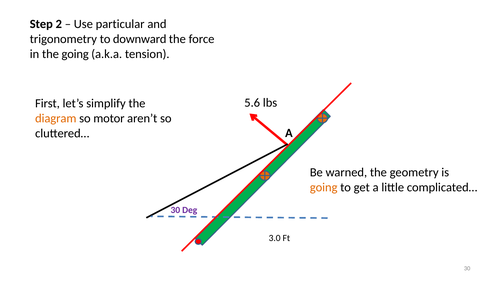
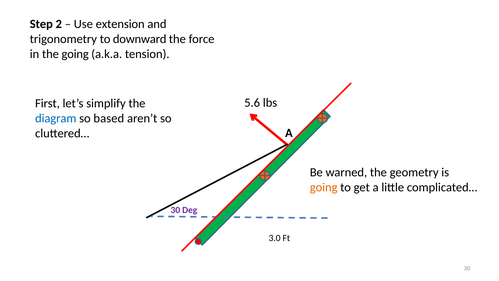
particular: particular -> extension (120, 24)
diagram colour: orange -> blue (56, 118)
motor: motor -> based (109, 118)
